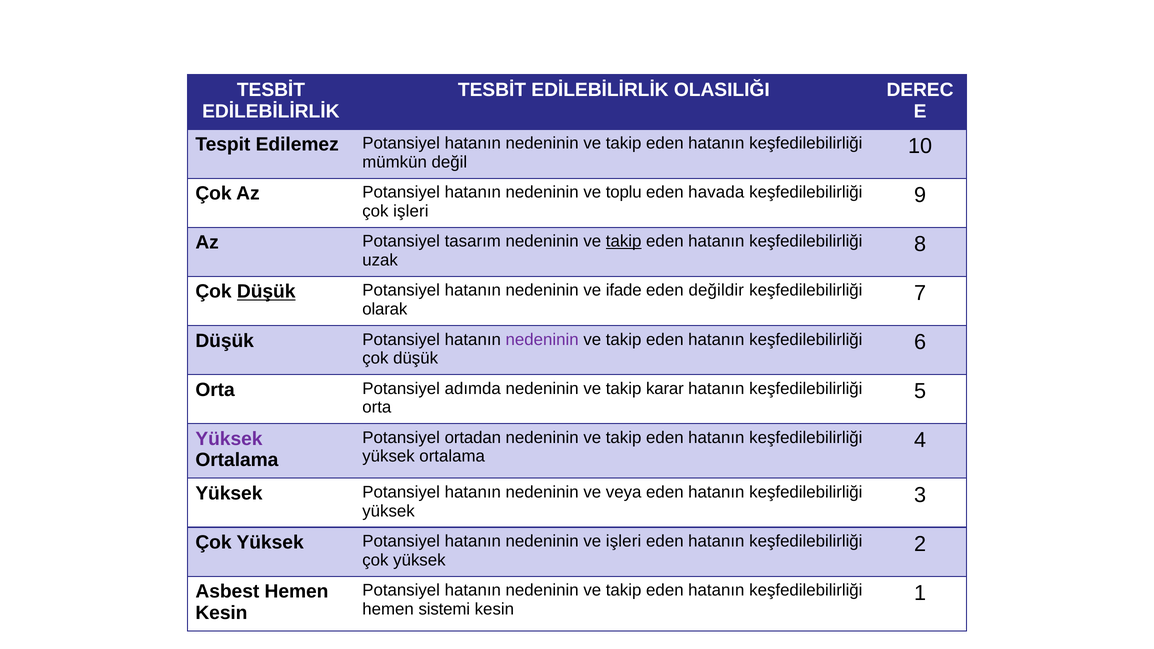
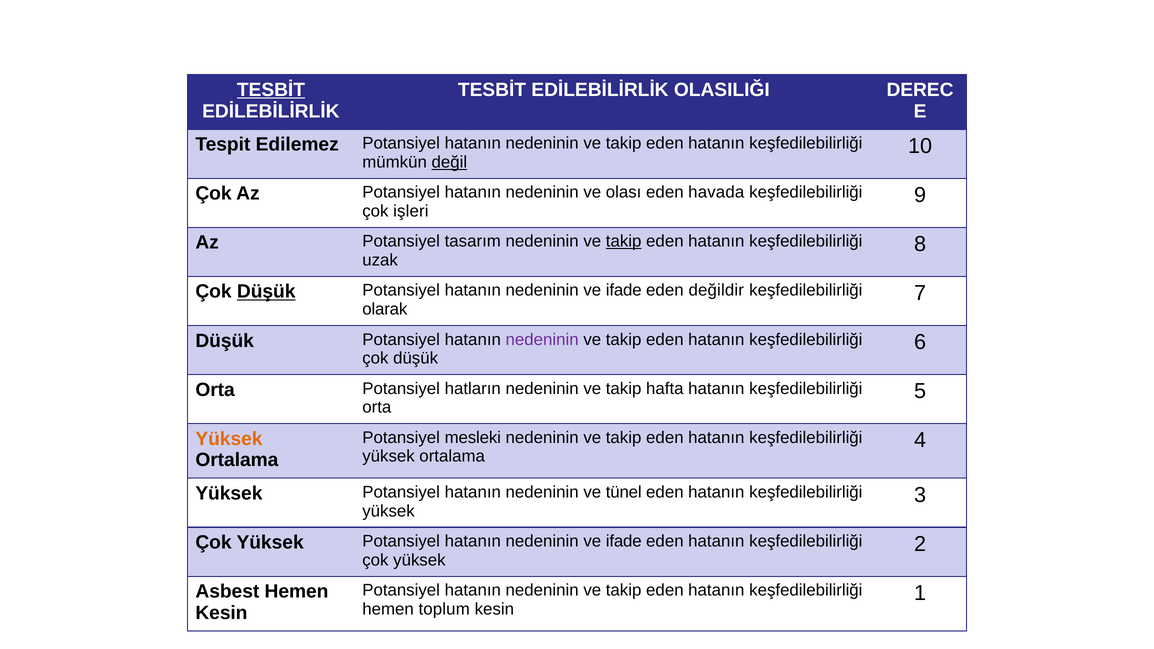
TESBİT underline: none -> present (271, 90)
değil underline: none -> present (449, 162)
toplu: toplu -> olası (624, 192)
adımda: adımda -> hatların (473, 389)
karar: karar -> hafta (665, 389)
ortadan: ortadan -> mesleki (473, 438)
Yüksek colour: purple -> orange (229, 439)
veya: veya -> tünel (624, 492)
işleri: işleri -> ifade (624, 541)
sistemi: sistemi -> toplum (444, 609)
